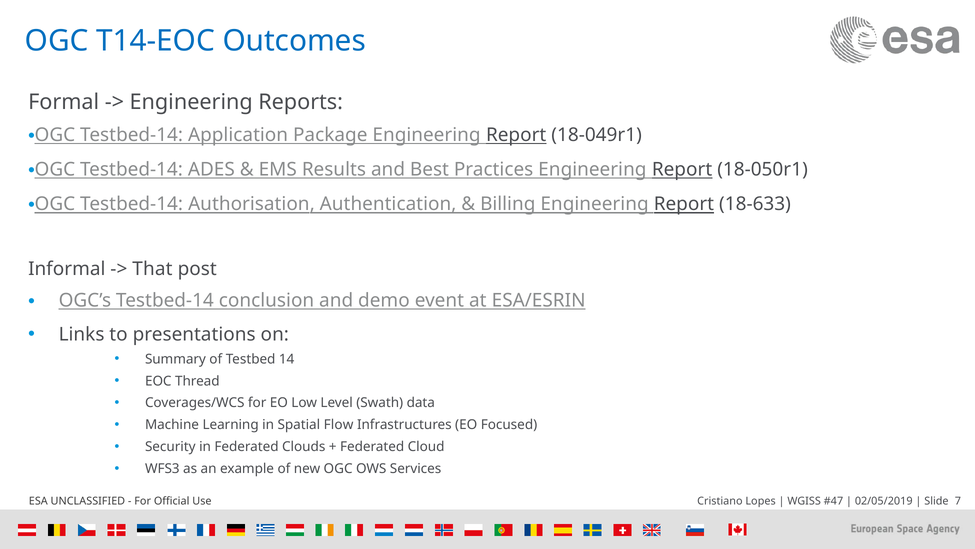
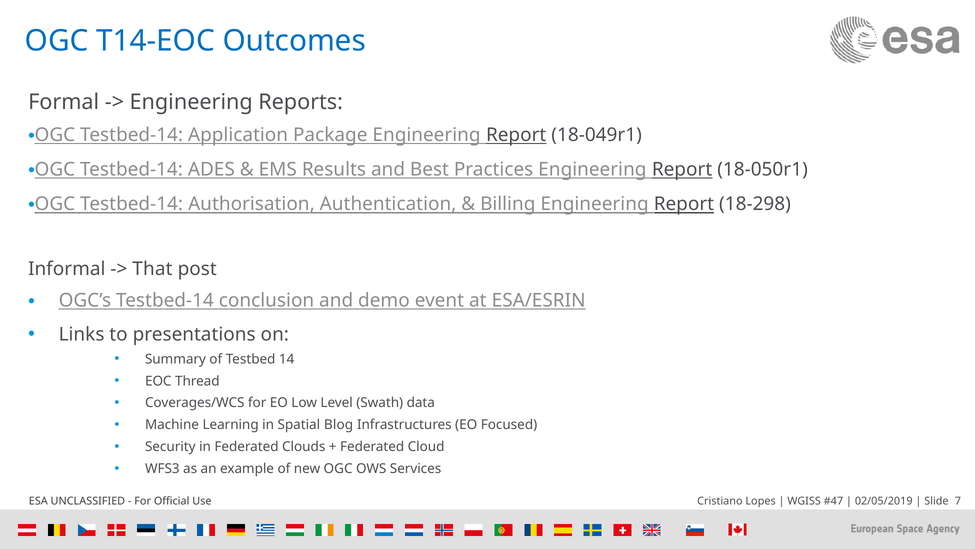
18-633: 18-633 -> 18-298 (755, 204)
Flow: Flow -> Blog (339, 425)
